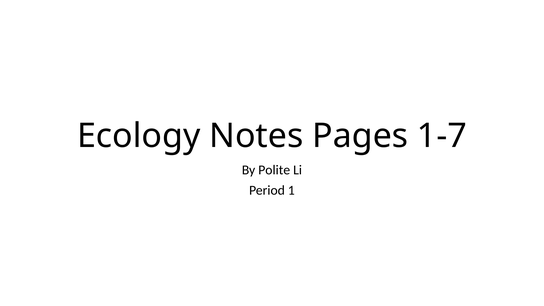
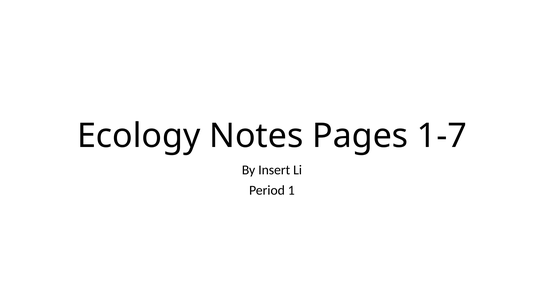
Polite: Polite -> Insert (274, 170)
